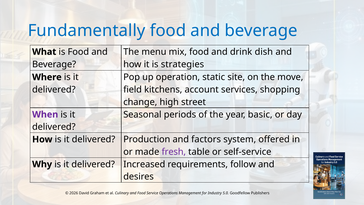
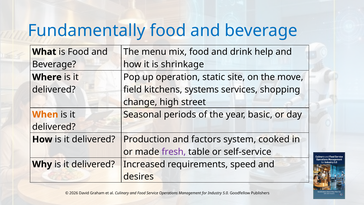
dish: dish -> help (264, 52)
strategies: strategies -> shrinkage (182, 64)
account: account -> systems (202, 90)
When colour: purple -> orange (45, 114)
offered: offered -> cooked (274, 139)
follow: follow -> speed (243, 164)
